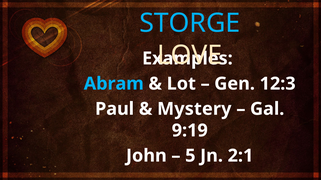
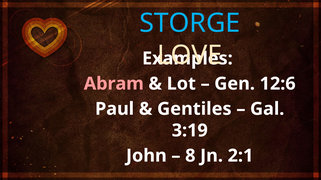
Abram colour: light blue -> pink (114, 84)
12:3: 12:3 -> 12:6 (278, 84)
Mystery: Mystery -> Gentiles (194, 109)
9:19: 9:19 -> 3:19 (190, 131)
5: 5 -> 8 (190, 156)
